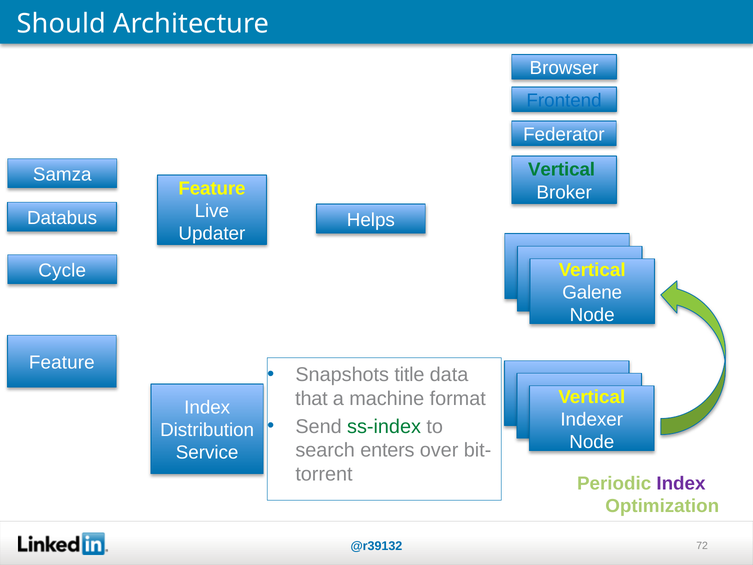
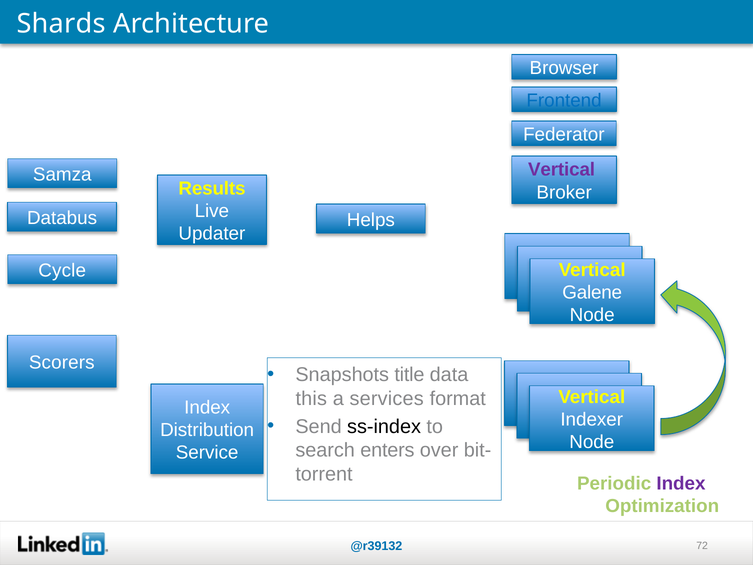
Should: Should -> Shards (61, 24)
Vertical colour: green -> purple (562, 170)
Feature: Feature -> Results (212, 188)
Feature: Feature -> Scorers (62, 362)
that: that -> this (311, 399)
machine: machine -> services (387, 399)
ss-index colour: green -> black (384, 426)
